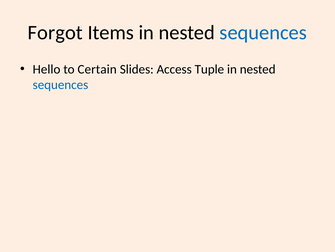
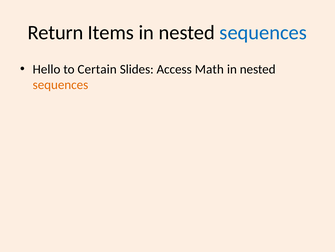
Forgot: Forgot -> Return (55, 32)
Tuple: Tuple -> Math (209, 69)
sequences colour: blue -> orange (60, 85)
